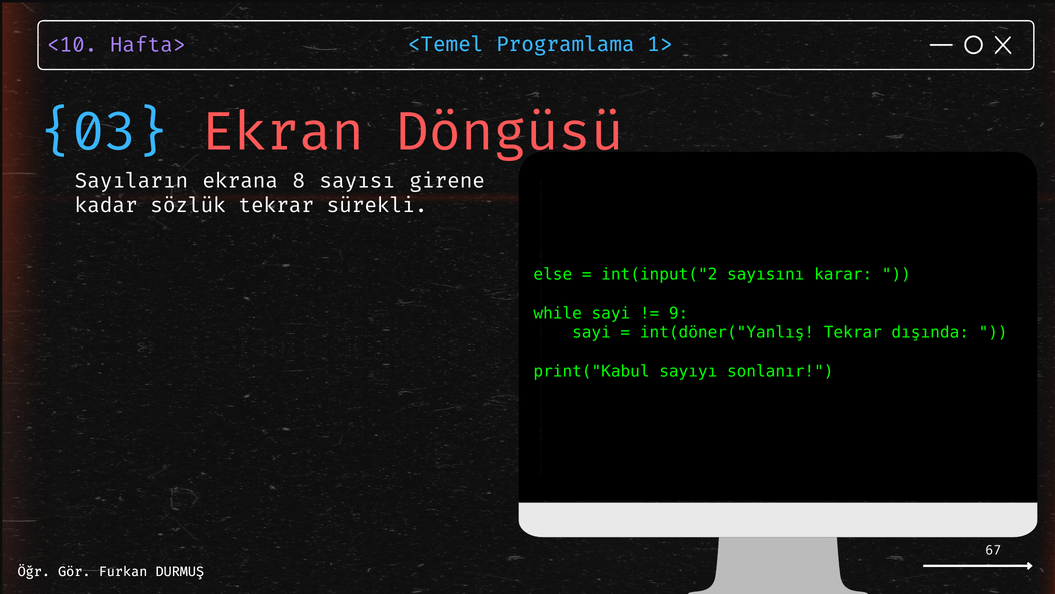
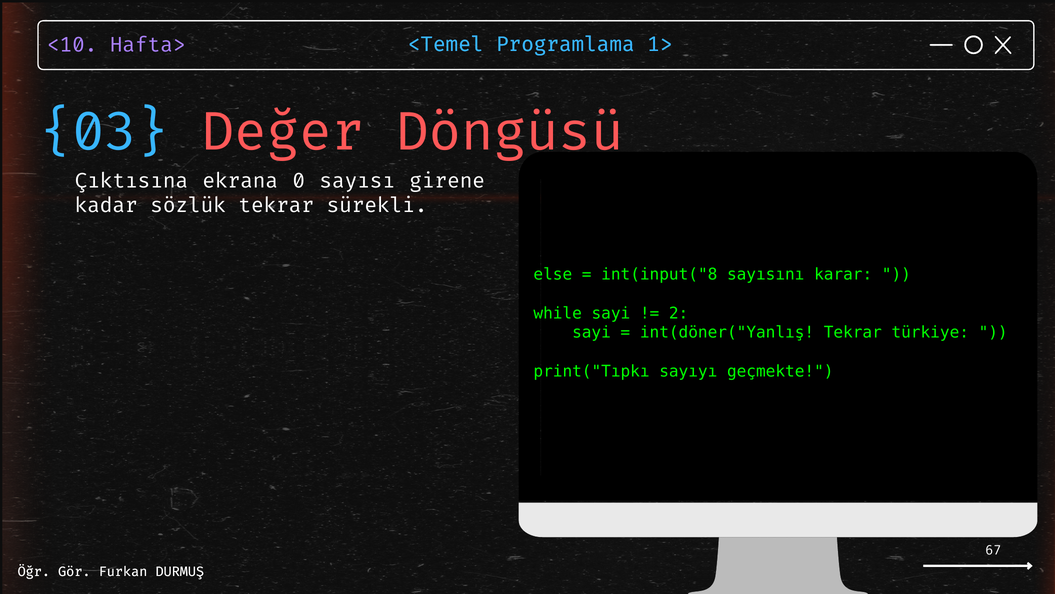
Ekran: Ekran -> Değer (283, 132)
Sayıların: Sayıların -> Çıktısına (131, 181)
8: 8 -> 0 (299, 181)
int(input("2: int(input("2 -> int(input("8 (659, 274)
9: 9 -> 2 (679, 313)
dışında: dışında -> türkiye (930, 332)
print("Kabul: print("Kabul -> print("Tıpkı (592, 371)
sonlanır: sonlanır -> geçmekte (780, 371)
